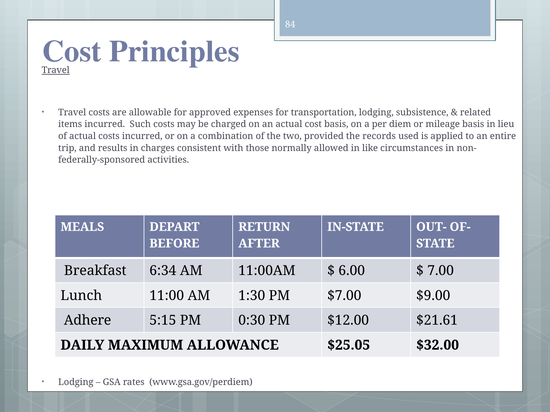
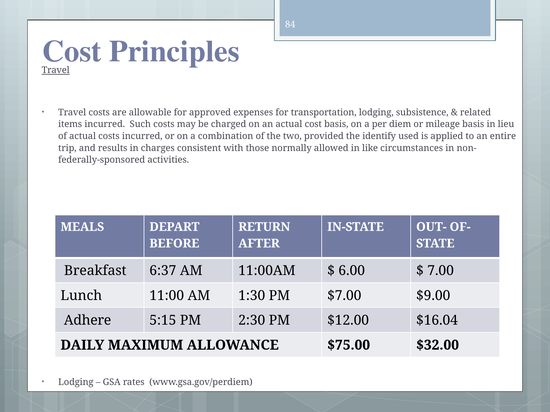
records: records -> identify (379, 136)
6:34: 6:34 -> 6:37 (163, 271)
0:30: 0:30 -> 2:30 (252, 321)
$21.61: $21.61 -> $16.04 (437, 321)
$25.05: $25.05 -> $75.00 (349, 345)
